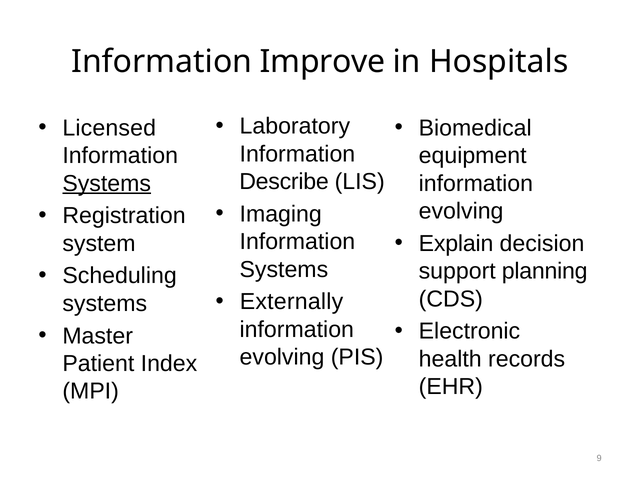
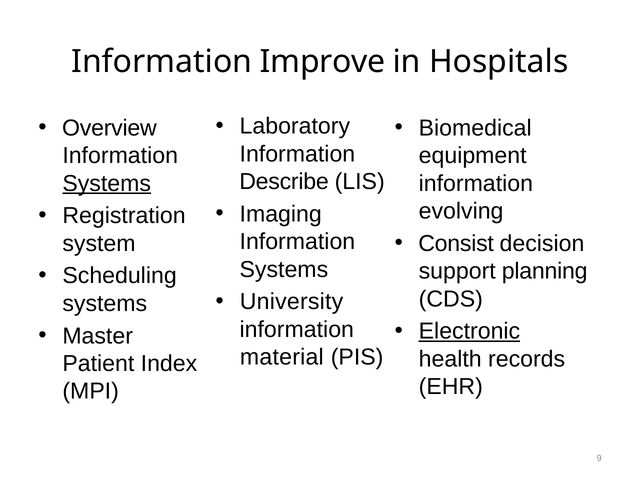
Licensed: Licensed -> Overview (109, 128)
Explain: Explain -> Consist (456, 244)
Externally: Externally -> University (292, 302)
Electronic underline: none -> present (469, 331)
evolving: evolving -> material (282, 357)
